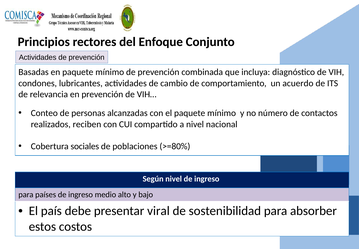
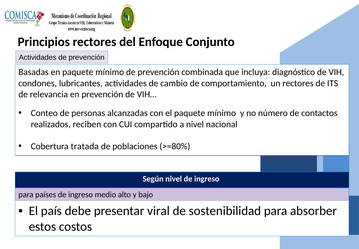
un acuerdo: acuerdo -> rectores (298, 83)
sociales: sociales -> tratada (85, 146)
